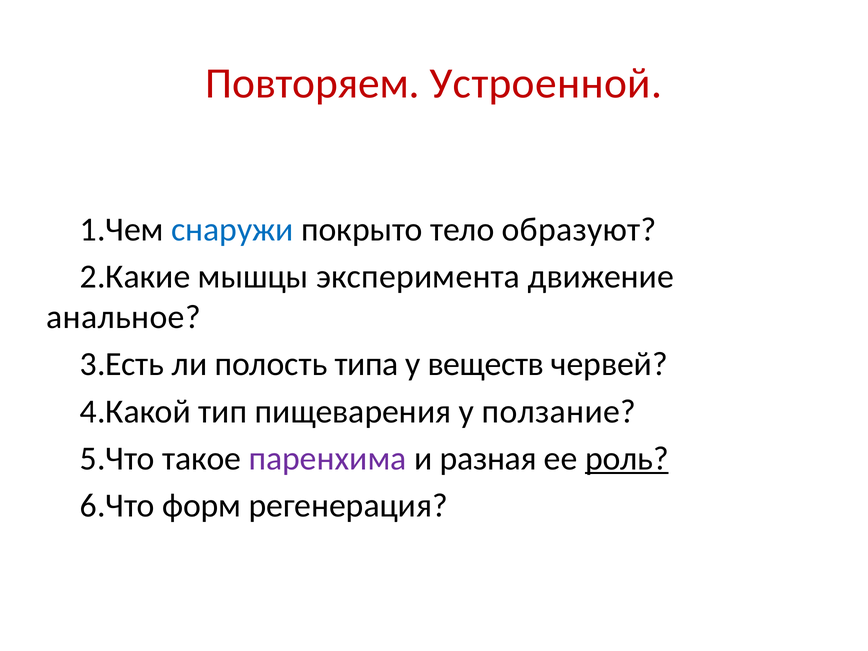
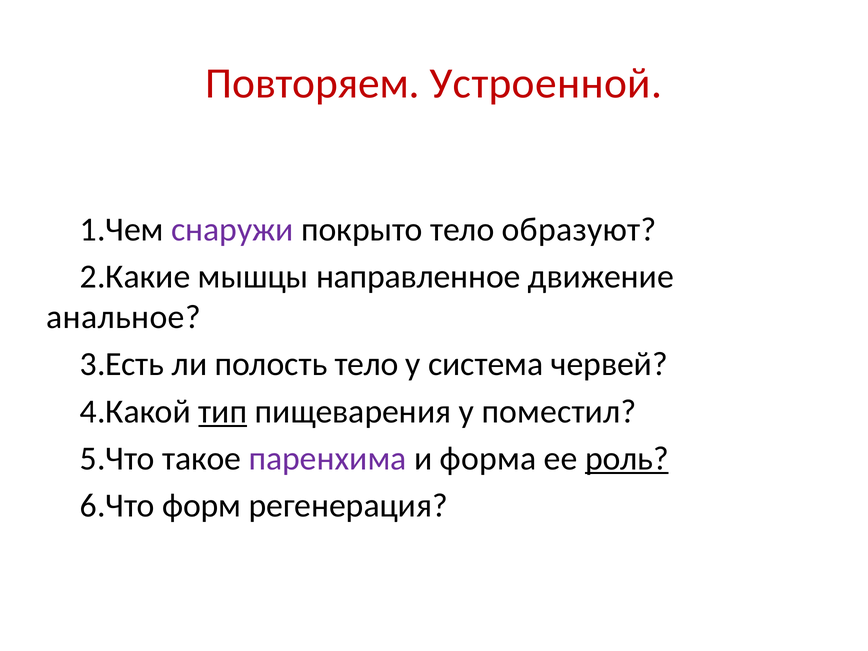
снаружи colour: blue -> purple (232, 229)
эксперимента: эксперимента -> направленное (418, 277)
полость типа: типа -> тело (367, 364)
веществ: веществ -> система (486, 364)
тип underline: none -> present (223, 411)
ползание: ползание -> поместил (559, 411)
разная: разная -> форма (488, 459)
